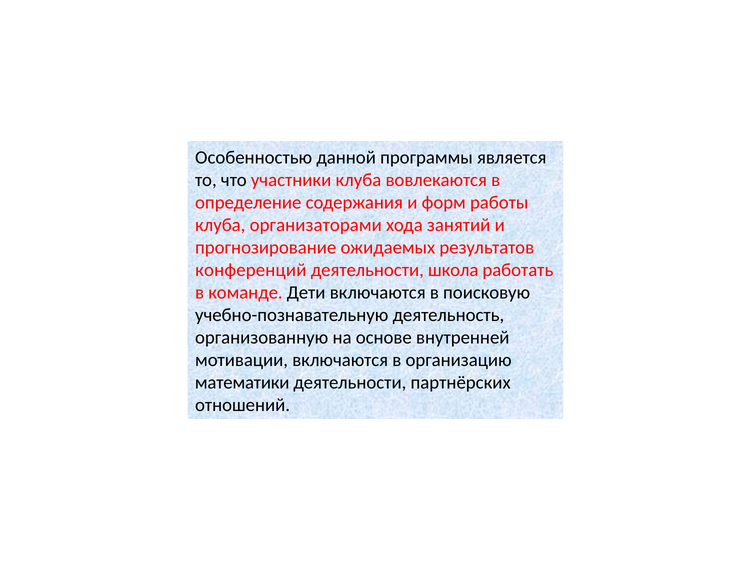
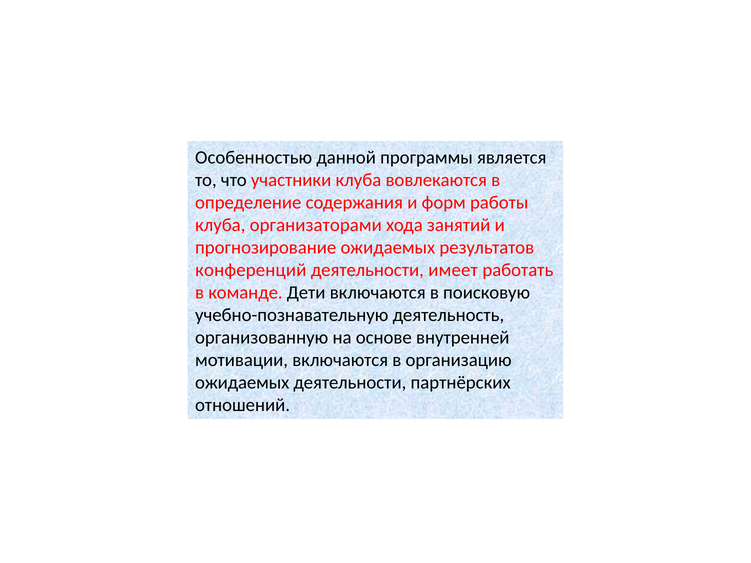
школа: школа -> имеет (453, 270)
математики: математики -> ожидаемых (242, 383)
